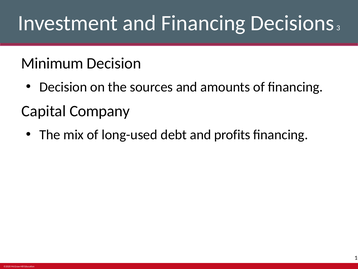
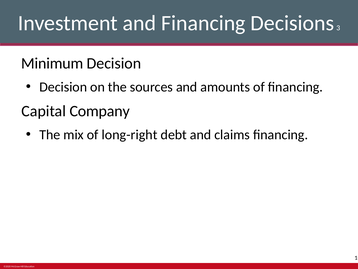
long-used: long-used -> long-right (130, 135)
profits: profits -> claims (232, 135)
